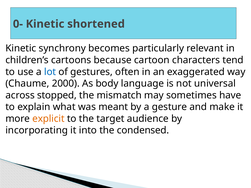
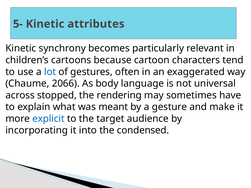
0-: 0- -> 5- (18, 24)
shortened: shortened -> attributes (96, 24)
2000: 2000 -> 2066 (66, 84)
mismatch: mismatch -> rendering (119, 95)
explicit colour: orange -> blue (48, 119)
